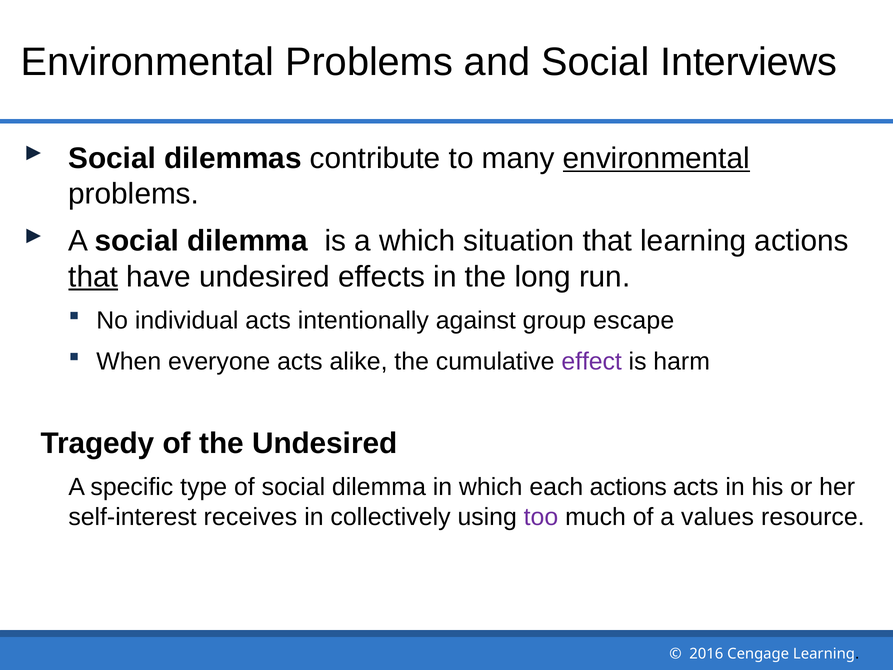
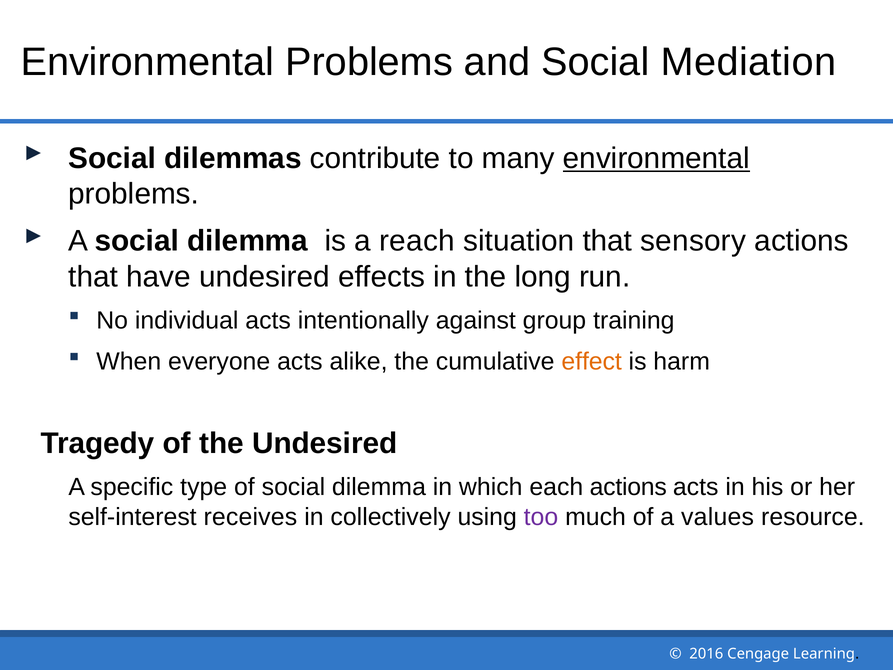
Interviews: Interviews -> Mediation (748, 62)
a which: which -> reach (417, 241)
that learning: learning -> sensory (693, 241)
that underline: present -> none (93, 277)
escape: escape -> training (634, 320)
effect colour: purple -> orange (592, 361)
